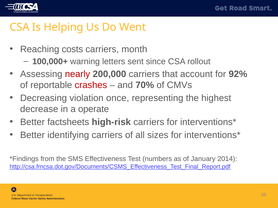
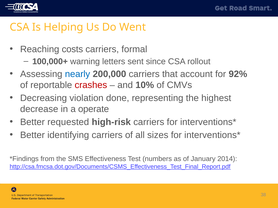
month: month -> formal (134, 49)
nearly colour: red -> blue (78, 74)
70%: 70% -> 10% (145, 85)
once: once -> done (118, 98)
factsheets: factsheets -> requested (68, 122)
